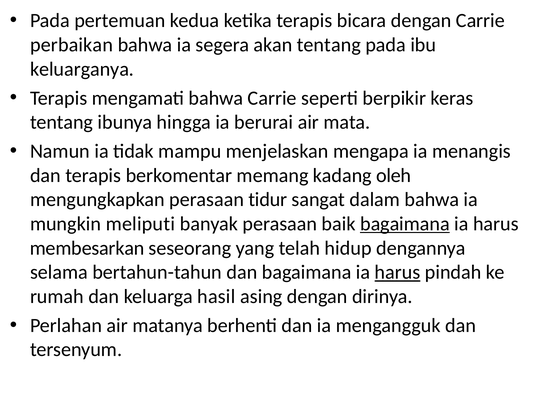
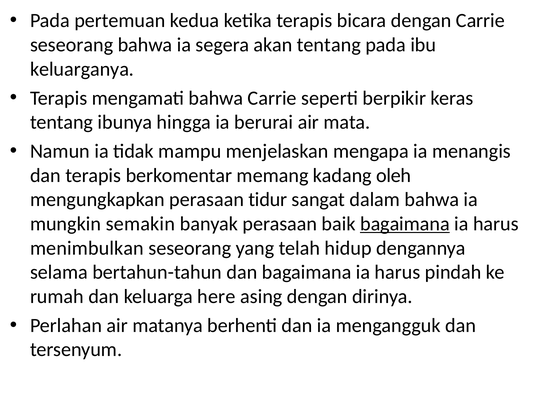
perbaikan: perbaikan -> seseorang (72, 45)
meliputi: meliputi -> semakin (140, 224)
membesarkan: membesarkan -> menimbulkan (87, 248)
harus underline: present -> none (397, 272)
hasil: hasil -> here (216, 296)
